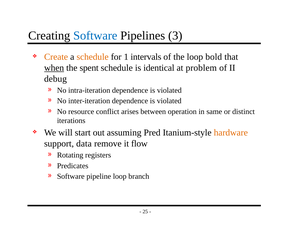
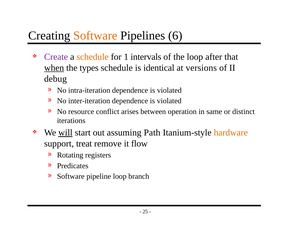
Software colour: blue -> orange (95, 36)
3: 3 -> 6 (175, 36)
Create colour: orange -> purple (56, 57)
bold: bold -> after (214, 57)
spent: spent -> types (89, 68)
problem: problem -> versions (201, 68)
will underline: none -> present (65, 133)
Pred: Pred -> Path (152, 133)
data: data -> treat (84, 144)
